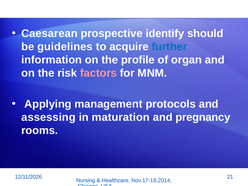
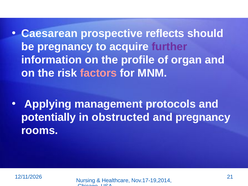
identify: identify -> reflects (165, 33)
be guidelines: guidelines -> pregnancy (65, 47)
further colour: blue -> purple (169, 47)
assessing: assessing -> potentially (49, 117)
maturation: maturation -> obstructed (121, 117)
